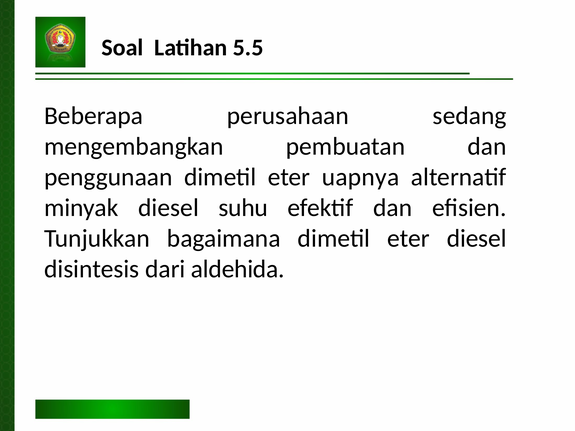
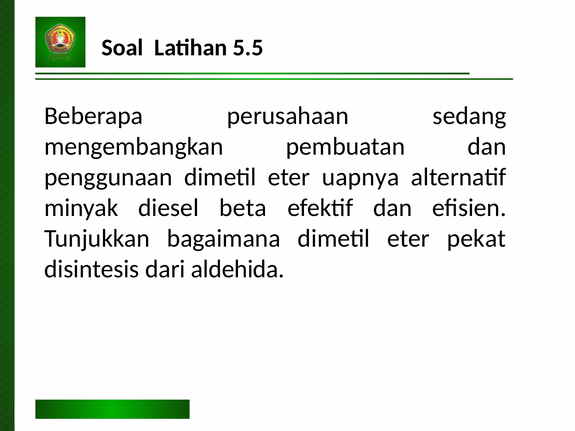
suhu: suhu -> beta (243, 208)
eter diesel: diesel -> pekat (476, 239)
